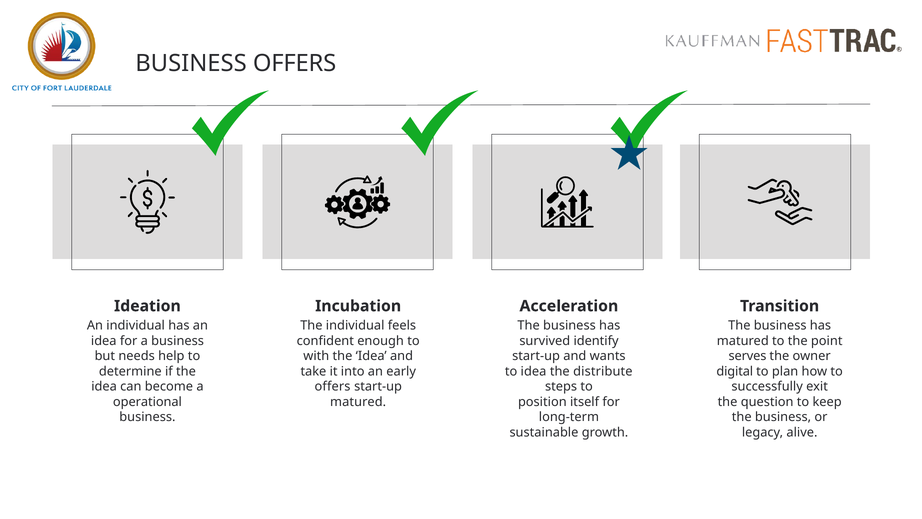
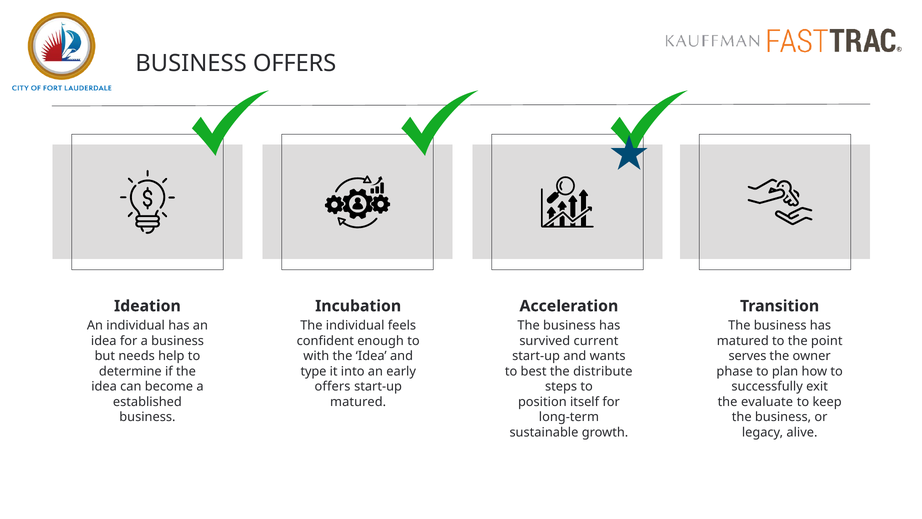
identify: identify -> current (596, 341)
take: take -> type (313, 371)
to idea: idea -> best (534, 371)
digital: digital -> phase (735, 371)
operational: operational -> established (147, 402)
question: question -> evaluate (767, 402)
